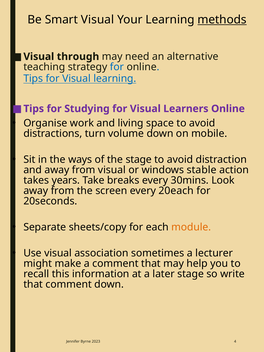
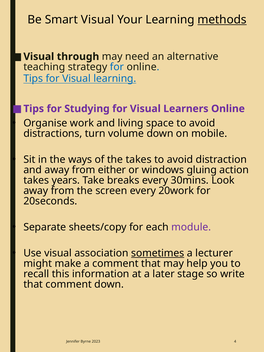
the stage: stage -> takes (139, 159)
from visual: visual -> either (112, 170)
stable: stable -> gluing (202, 170)
20each: 20each -> 20work (176, 191)
module colour: orange -> purple (191, 227)
sometimes underline: none -> present (158, 253)
